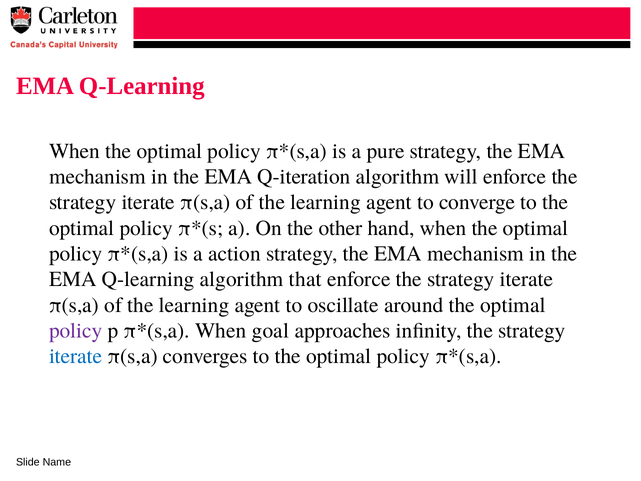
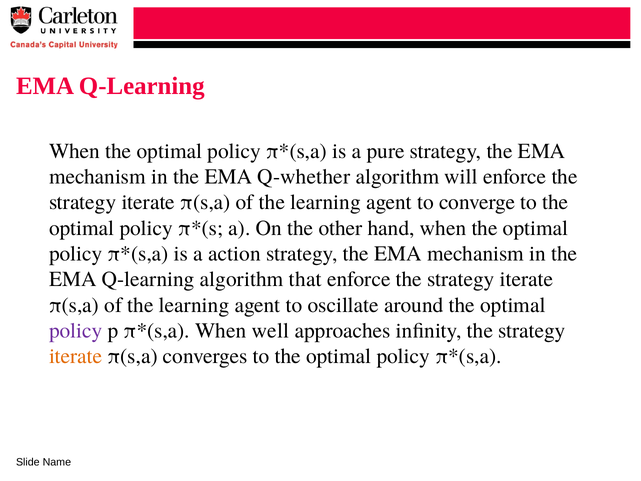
Q-iteration: Q-iteration -> Q-whether (304, 177)
goal: goal -> well (270, 330)
iterate colour: blue -> orange (76, 356)
